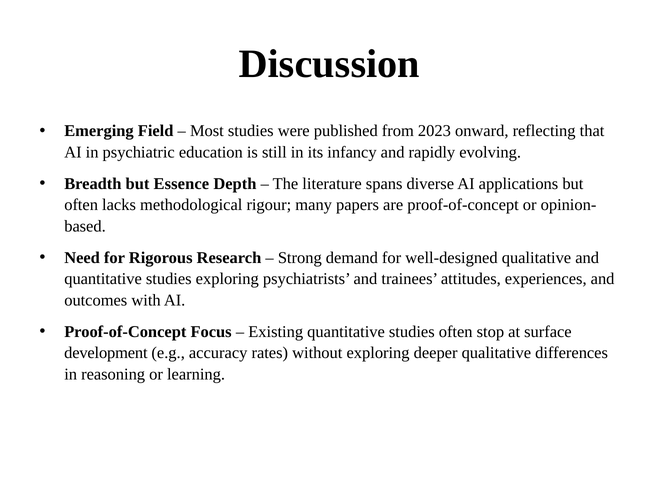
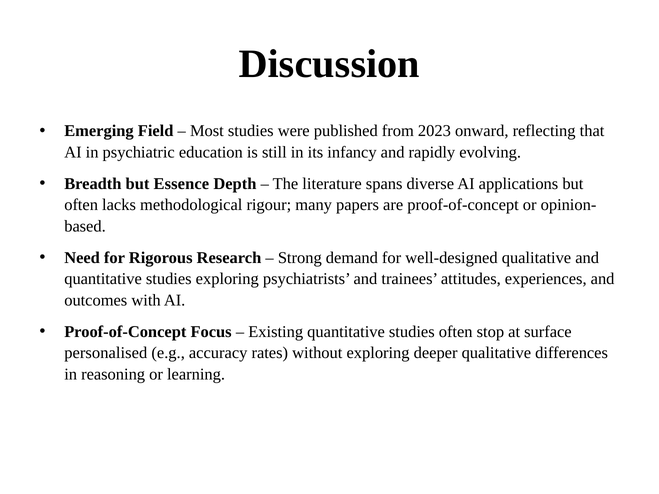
development: development -> personalised (106, 353)
